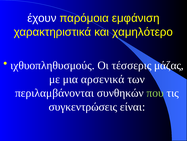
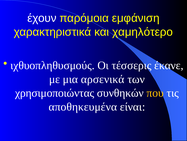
μάζας: μάζας -> έκανε (169, 65)
περιλαμβάνονται: περιλαμβάνονται -> χρησιμοποιώντας (55, 93)
που colour: light green -> yellow (155, 93)
συγκεντρώσεις: συγκεντρώσεις -> αποθηκευμένα (83, 106)
